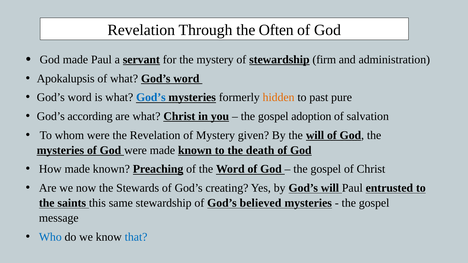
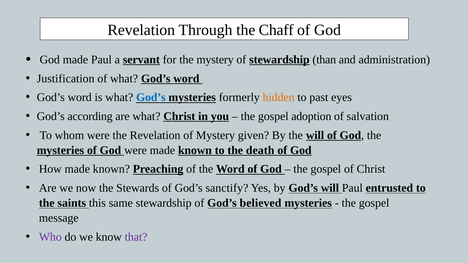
Often: Often -> Chaff (276, 30)
firm: firm -> than (324, 60)
Apokalupsis: Apokalupsis -> Justification (66, 79)
pure: pure -> eyes (342, 97)
creating: creating -> sanctify (227, 188)
Who colour: blue -> purple (50, 237)
that colour: blue -> purple (136, 237)
